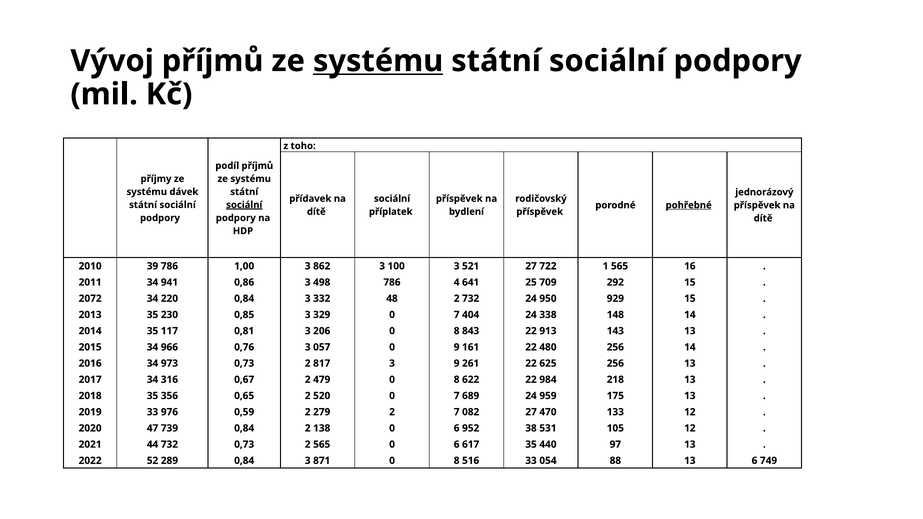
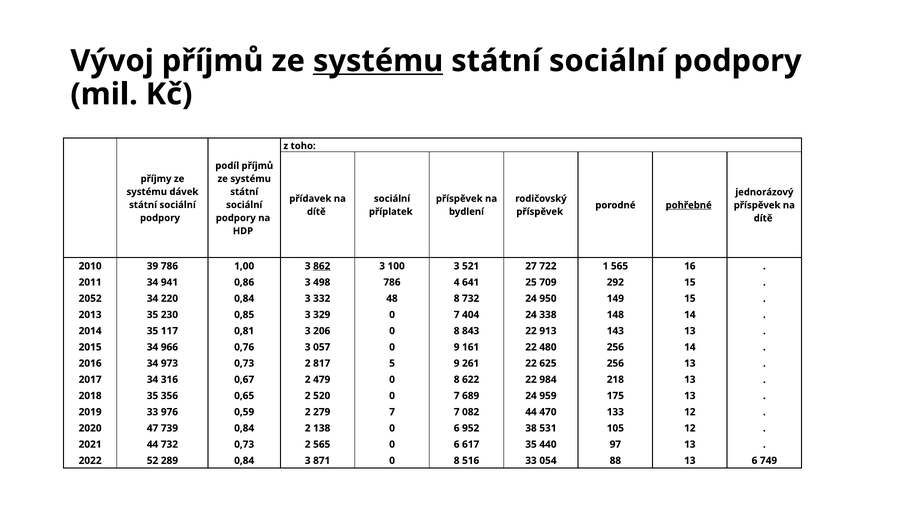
sociální underline: present -> none (244, 205)
862 underline: none -> present (322, 266)
2072: 2072 -> 2052 (90, 299)
48 2: 2 -> 8 (457, 299)
929: 929 -> 149 (615, 299)
817 3: 3 -> 5 (392, 363)
279 2: 2 -> 7 (392, 412)
082 27: 27 -> 44 (531, 412)
